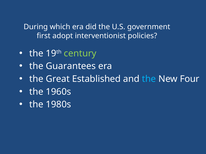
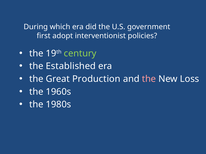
Guarantees: Guarantees -> Established (71, 66)
Established: Established -> Production (96, 79)
the colour: light blue -> pink (149, 79)
Four: Four -> Loss (190, 79)
